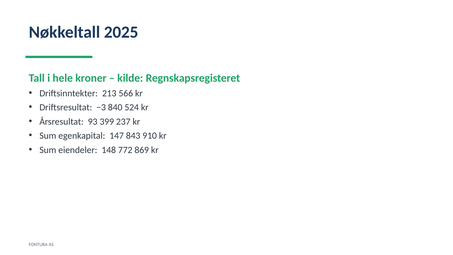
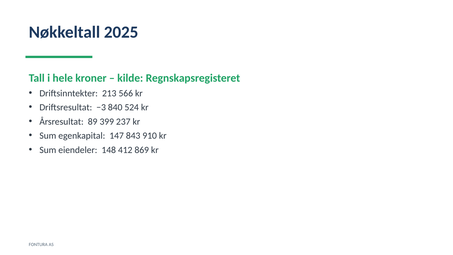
93: 93 -> 89 (93, 121)
772: 772 -> 412 (125, 150)
